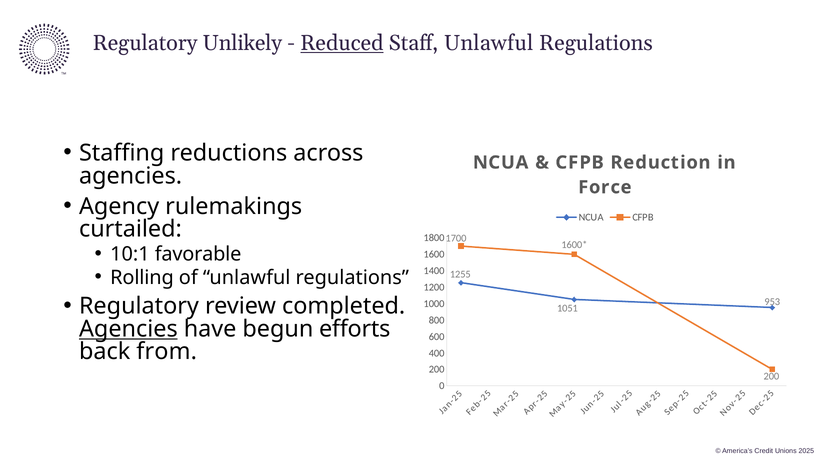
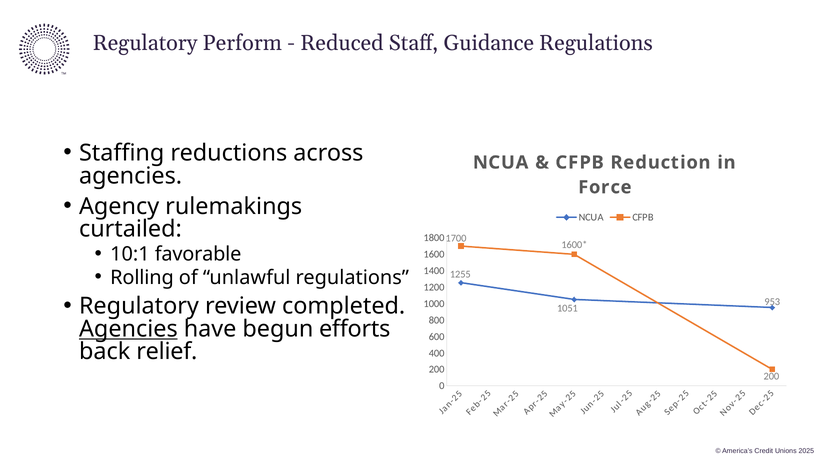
Unlikely: Unlikely -> Perform (242, 43)
Reduced underline: present -> none (342, 43)
Staff Unlawful: Unlawful -> Guidance (489, 43)
from: from -> relief (167, 352)
